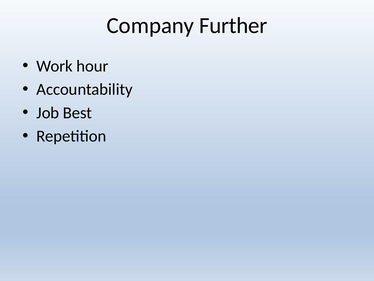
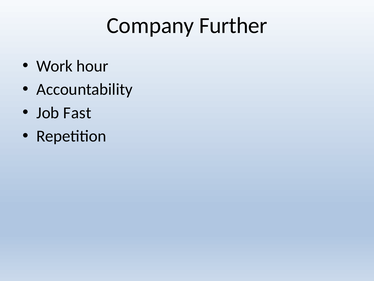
Best: Best -> Fast (77, 113)
